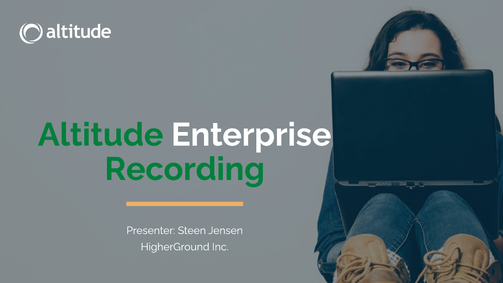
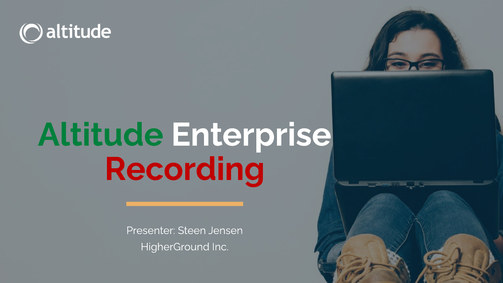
Recording colour: green -> red (185, 169)
